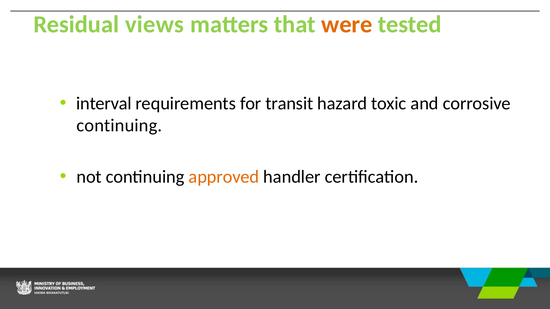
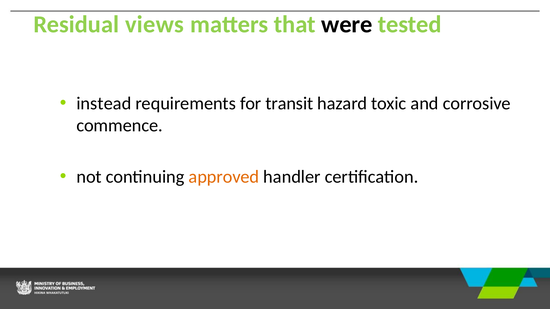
were colour: orange -> black (347, 25)
interval: interval -> instead (104, 104)
continuing: continuing -> commence (120, 126)
